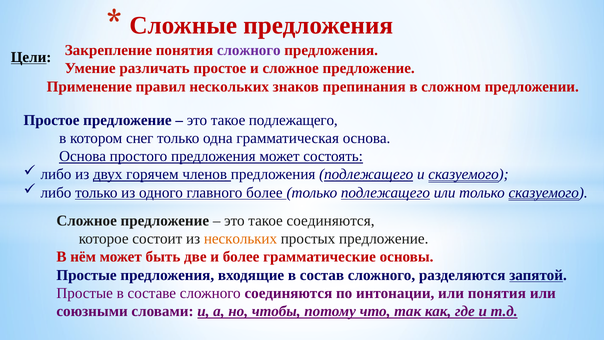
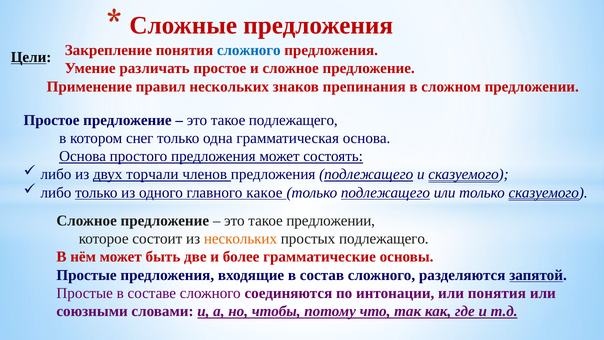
сложного colour: purple -> blue (249, 50)
горячем: горячем -> торчали (152, 174)
главного более: более -> какое (264, 192)
такое соединяются: соединяются -> предложении (331, 221)
простых предложение: предложение -> подлежащего (384, 239)
